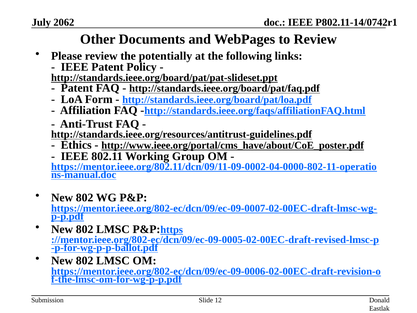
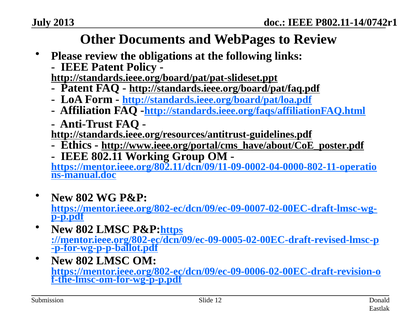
2062: 2062 -> 2013 (64, 22)
potentially: potentially -> obligations (166, 56)
